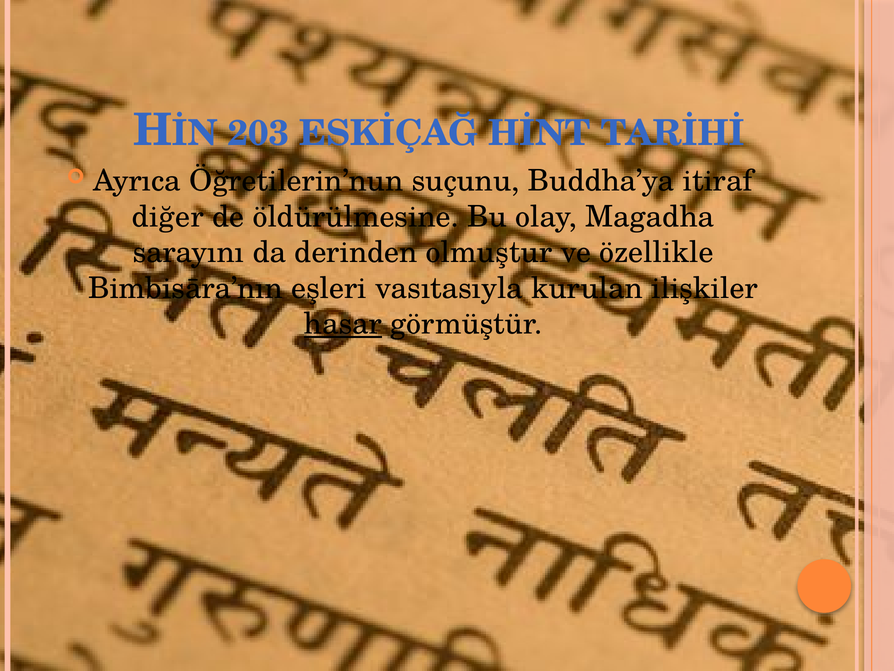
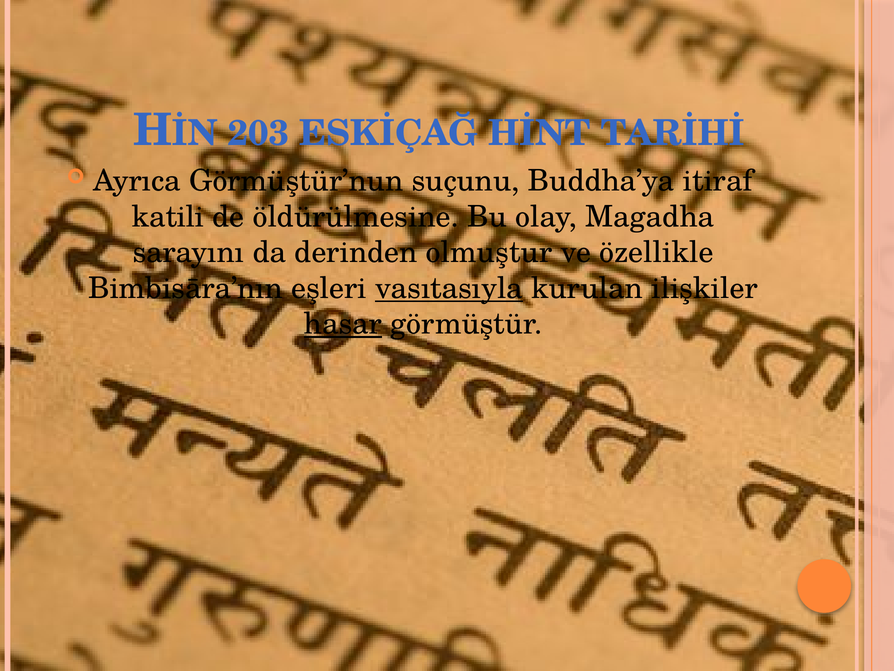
Öğretilerin’nun: Öğretilerin’nun -> Görmüştür’nun (296, 181)
diğer: diğer -> katili (168, 217)
vasıtasıyla underline: none -> present (449, 288)
